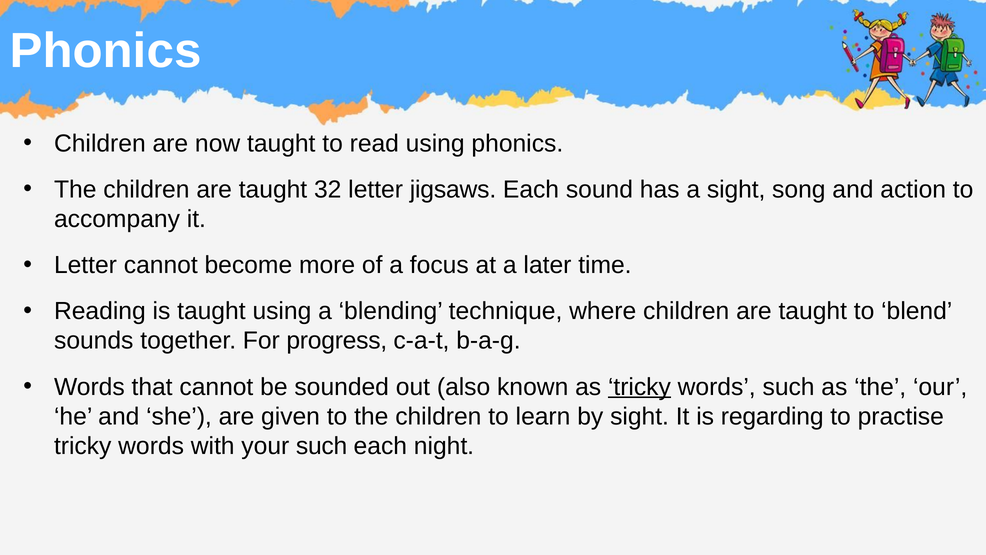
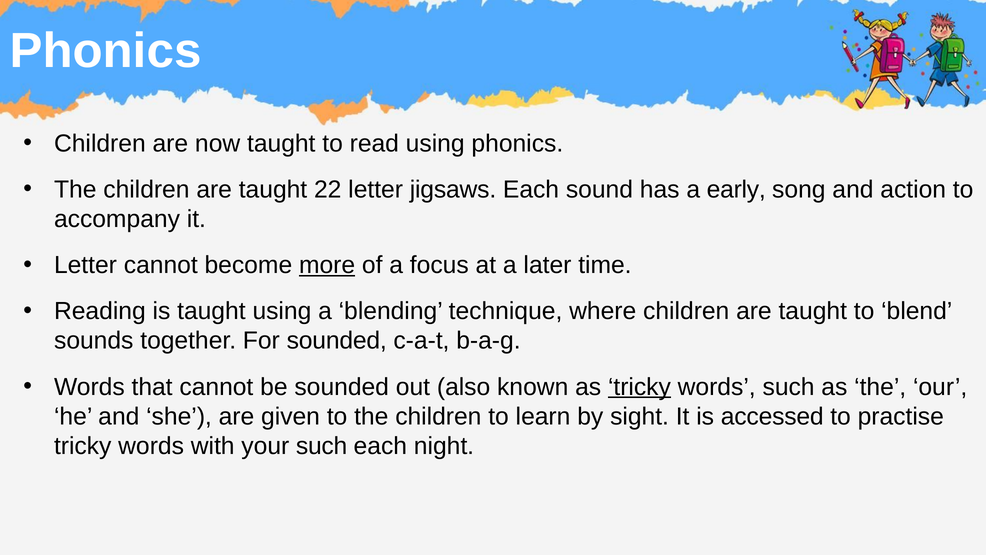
32: 32 -> 22 (328, 189)
a sight: sight -> early (736, 189)
more underline: none -> present (327, 265)
For progress: progress -> sounded (337, 341)
regarding: regarding -> accessed (772, 416)
